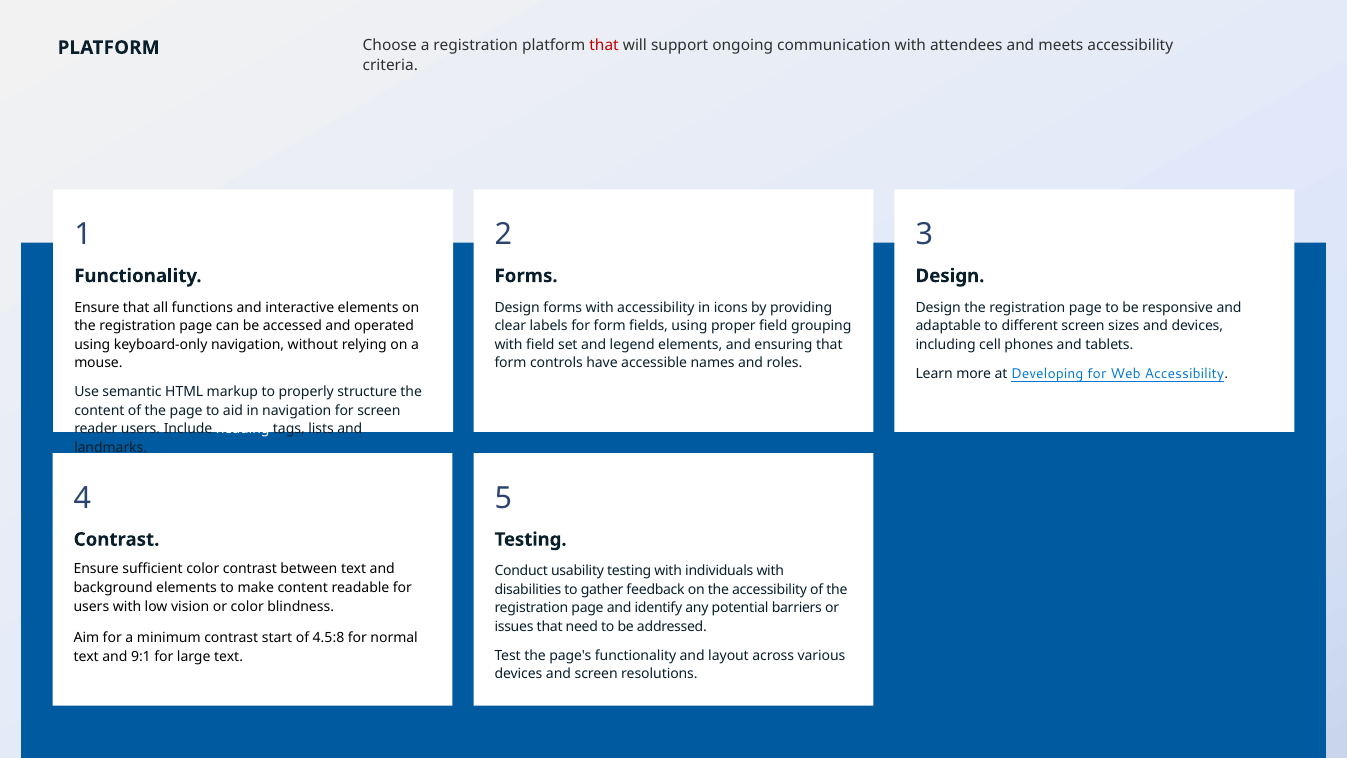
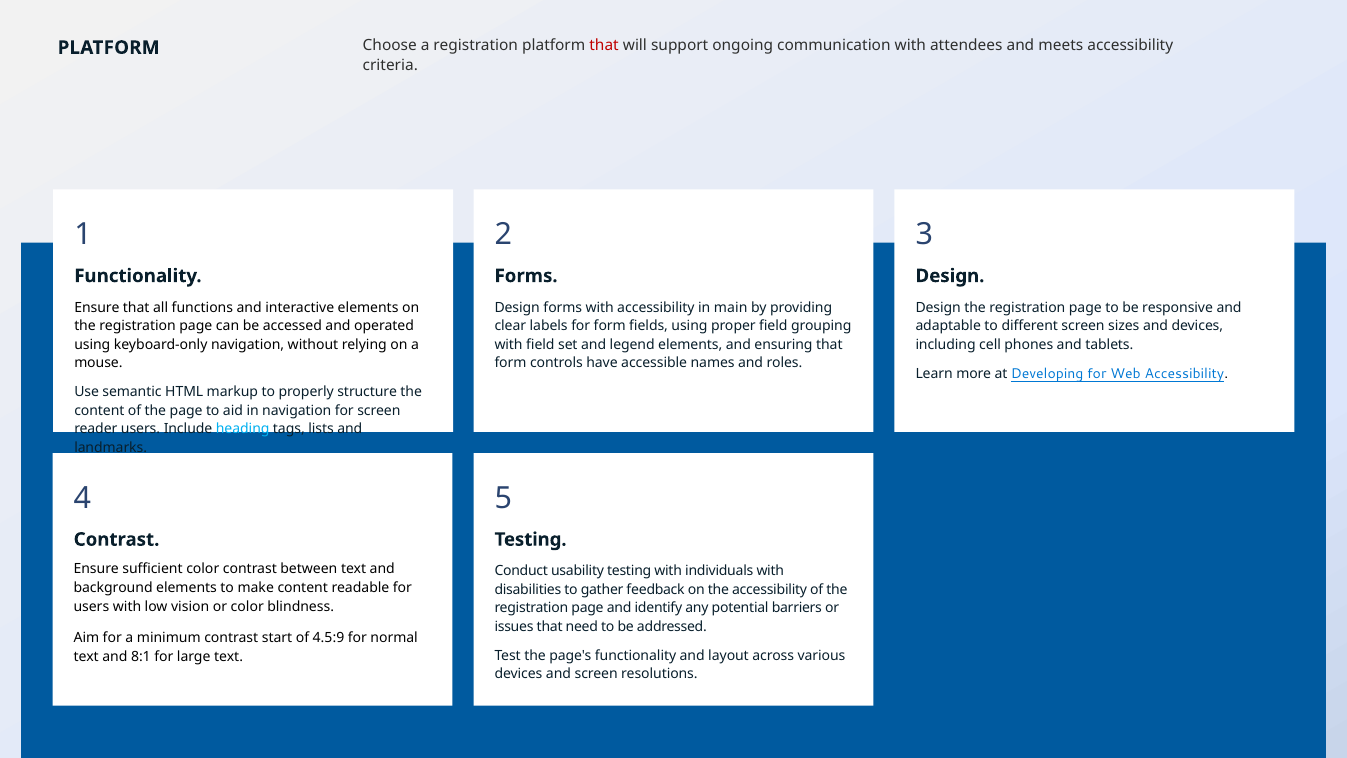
icons: icons -> main (731, 307)
heading colour: white -> light blue (243, 429)
4.5:8: 4.5:8 -> 4.5:9 (329, 637)
9:1: 9:1 -> 8:1 (141, 657)
